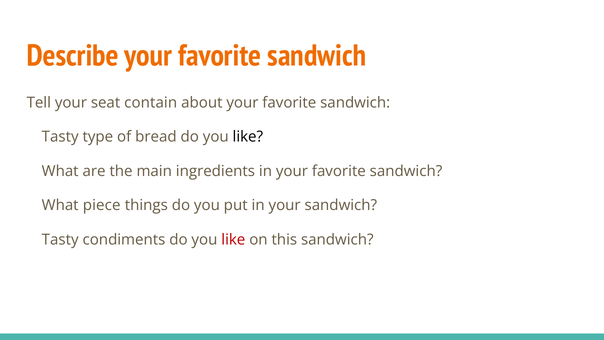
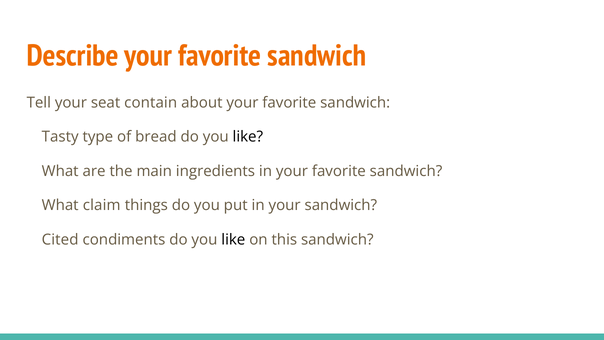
piece: piece -> claim (102, 205)
Tasty: Tasty -> Cited (60, 239)
like colour: red -> black (233, 239)
